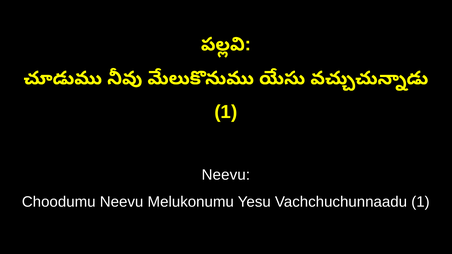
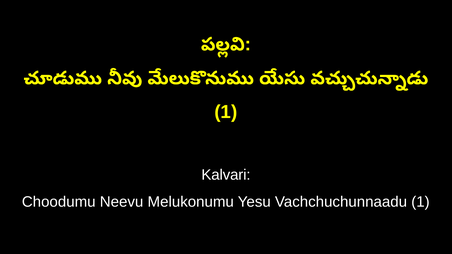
Neevu: Neevu -> Kalvari (226, 175)
